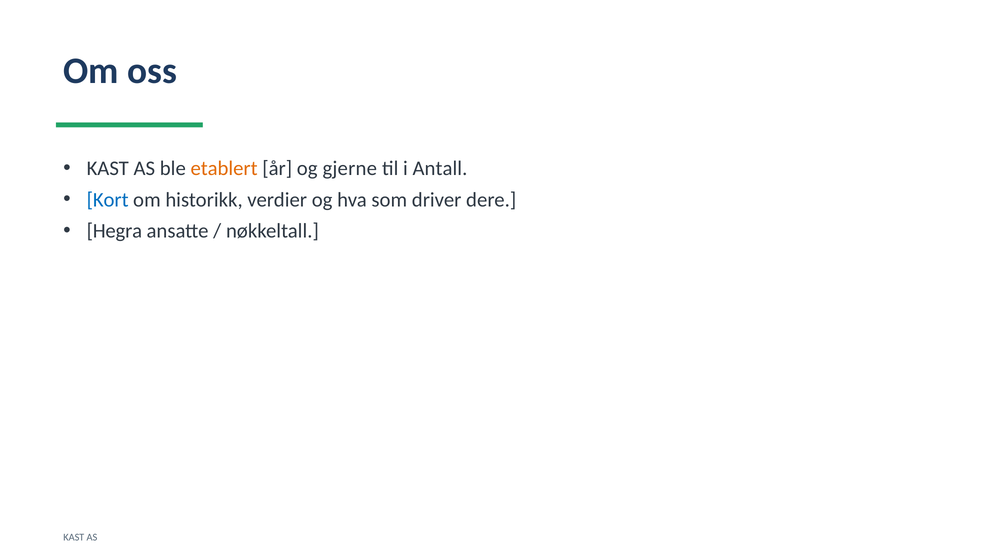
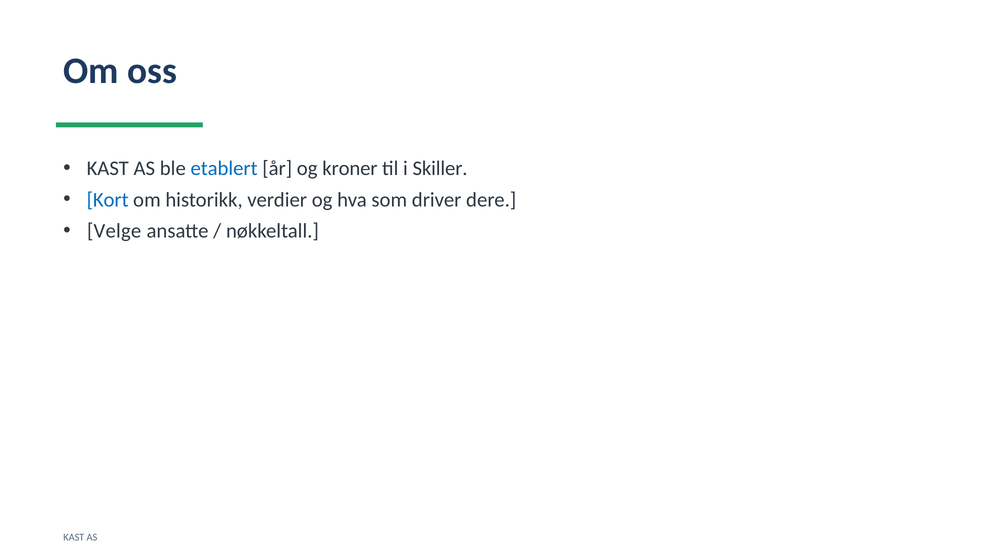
etablert colour: orange -> blue (224, 169)
gjerne: gjerne -> kroner (350, 169)
Antall: Antall -> Skiller (440, 169)
Hegra: Hegra -> Velge (114, 231)
